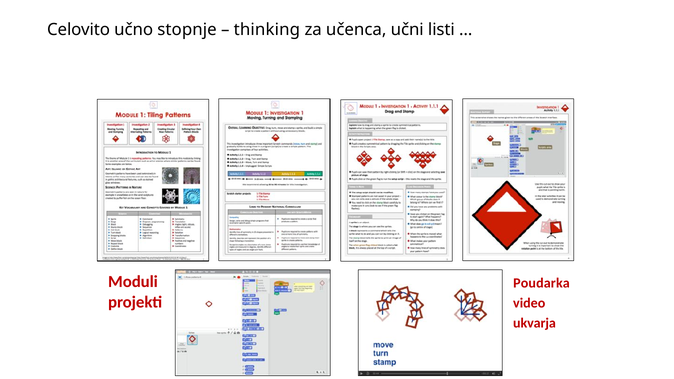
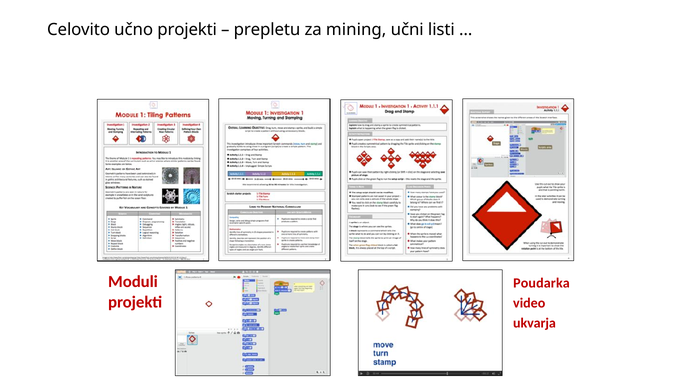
učno stopnje: stopnje -> projekti (187, 30)
thinking: thinking -> prepletu (267, 30)
učenca: učenca -> mining (356, 30)
